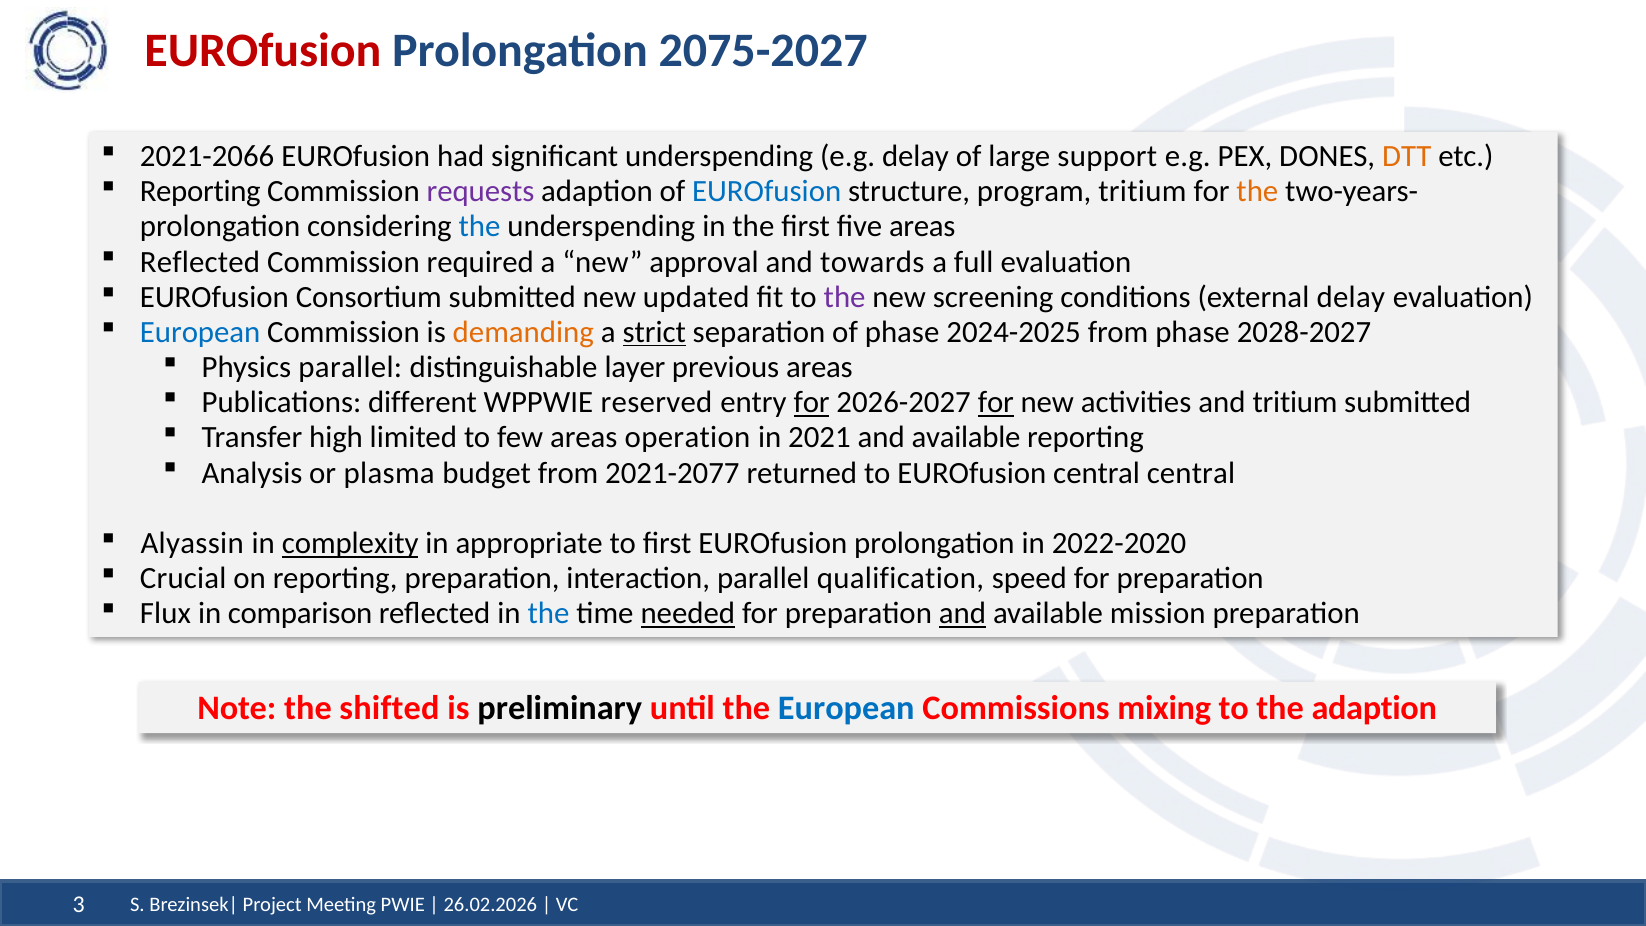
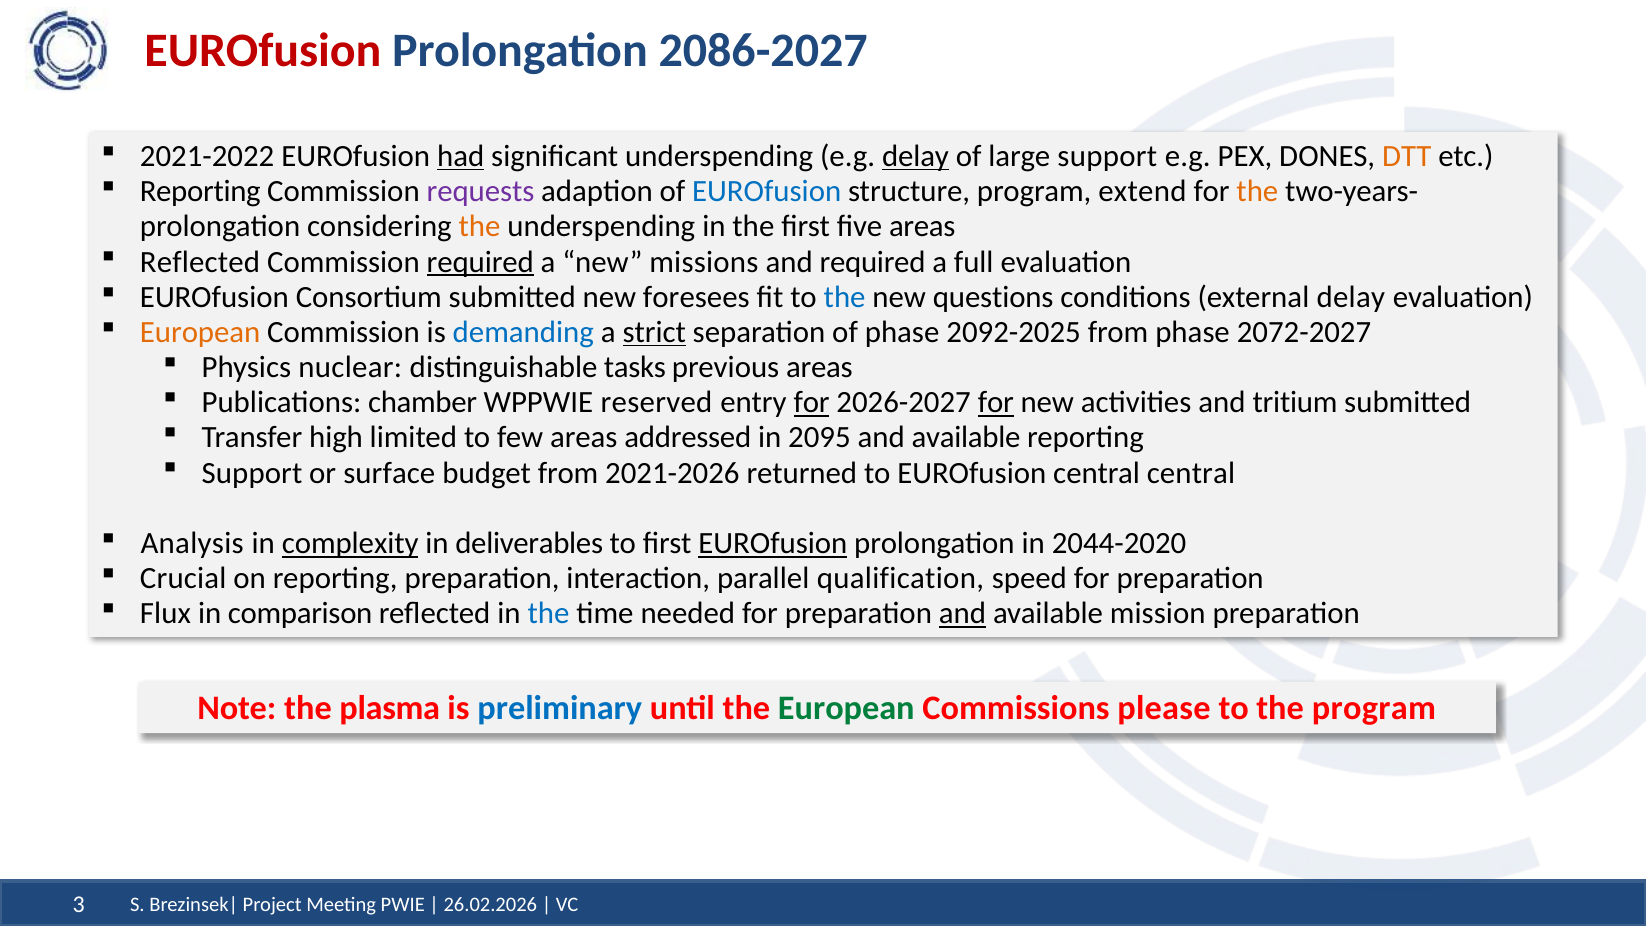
2075-2027: 2075-2027 -> 2086-2027 (763, 51)
2021-2066: 2021-2066 -> 2021-2022 (207, 156)
had underline: none -> present (461, 156)
delay underline: none -> present (915, 156)
program tritium: tritium -> extend (1142, 191)
the colour: blue -> orange (480, 227)
required underline: none -> present (480, 262)
approval: approval -> missions (704, 262)
and towards: towards -> required (873, 262)
updated: updated -> foresees (696, 297)
the colour: purple -> blue (845, 297)
screening: screening -> questions (993, 297)
European colour: blue -> orange (200, 332)
demanding colour: orange -> blue (523, 332)
2024-2025: 2024-2025 -> 2092-2025 (1014, 332)
2028-2027: 2028-2027 -> 2072-2027 (1304, 332)
Physics parallel: parallel -> nuclear (350, 367)
layer: layer -> tasks (635, 367)
different: different -> chamber (423, 403)
operation: operation -> addressed (688, 438)
2021: 2021 -> 2095 (819, 438)
Analysis: Analysis -> Support (252, 473)
plasma: plasma -> surface (389, 473)
2021-2077: 2021-2077 -> 2021-2026 (672, 473)
Alyassin: Alyassin -> Analysis (192, 543)
appropriate: appropriate -> deliverables (529, 543)
EUROfusion underline: none -> present (773, 543)
2022-2020: 2022-2020 -> 2044-2020 (1119, 543)
needed underline: present -> none (688, 614)
shifted: shifted -> plasma (390, 708)
preliminary colour: black -> blue (560, 708)
European colour: blue -> green (846, 708)
mixing: mixing -> please (1164, 708)
the adaption: adaption -> program (1374, 708)
